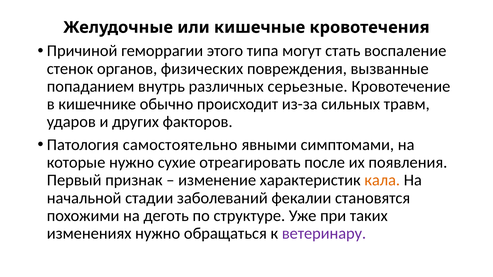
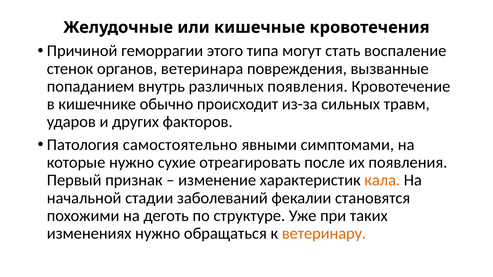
физических: физических -> ветеринара (202, 69)
различных серьезные: серьезные -> появления (308, 86)
ветеринару colour: purple -> orange (324, 234)
